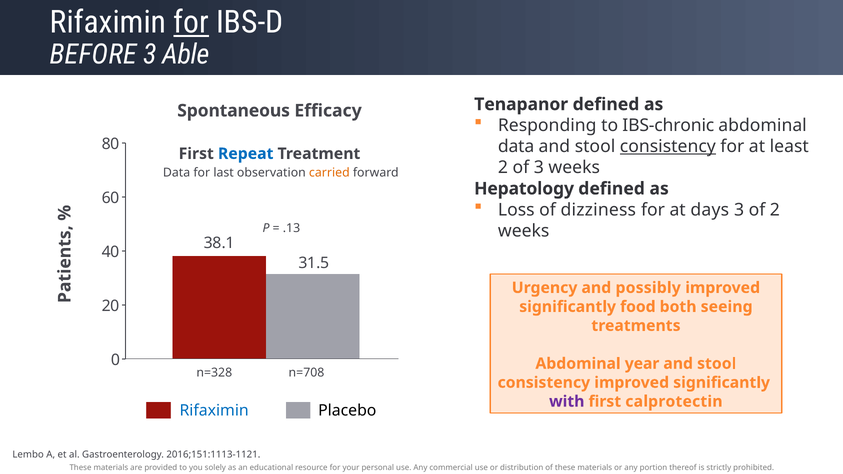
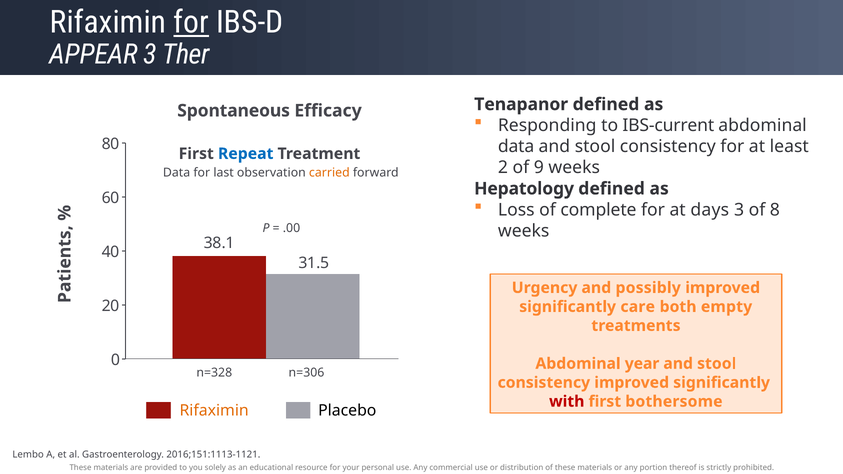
BEFORE: BEFORE -> APPEAR (94, 55)
Able: Able -> Ther (186, 55)
IBS-chronic: IBS-chronic -> IBS-current (668, 125)
consistency underline: present -> none (668, 147)
of 3: 3 -> 9 (539, 168)
dizziness: dizziness -> complete (598, 210)
of 2: 2 -> 8 (775, 210)
.13: .13 -> .00 (292, 228)
food: food -> care (638, 307)
seeing: seeing -> empty (727, 307)
n=708: n=708 -> n=306 (307, 373)
with colour: purple -> red (567, 402)
calprotectin: calprotectin -> bothersome (674, 402)
Rifaximin colour: blue -> orange (214, 411)
